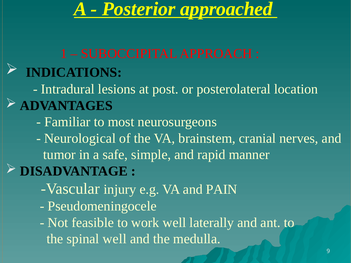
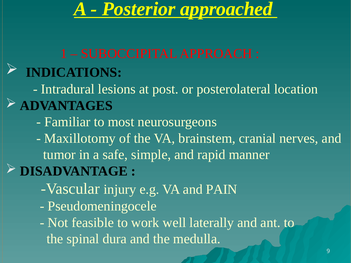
Neurological: Neurological -> Maxillotomy (80, 138)
spinal well: well -> dura (115, 239)
